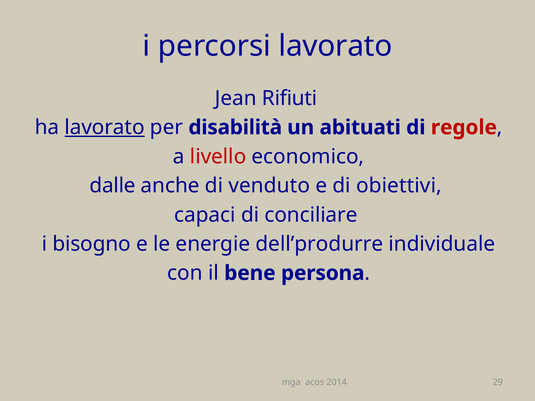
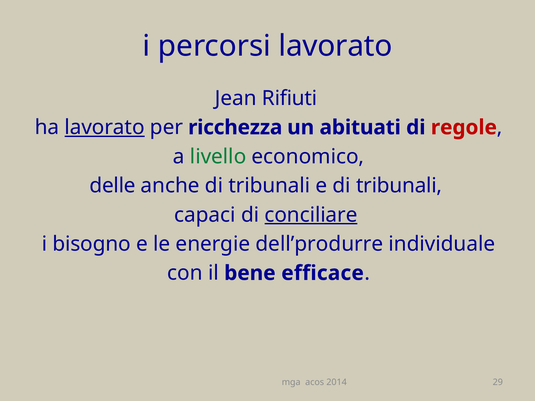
disabilità: disabilità -> ricchezza (235, 128)
livello colour: red -> green (218, 157)
dalle: dalle -> delle (113, 186)
anche di venduto: venduto -> tribunali (269, 186)
e di obiettivi: obiettivi -> tribunali (399, 186)
conciliare underline: none -> present (311, 215)
persona: persona -> efficace (323, 273)
